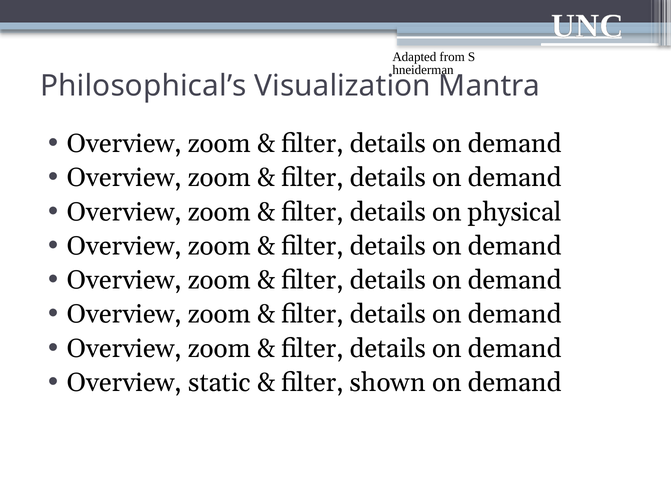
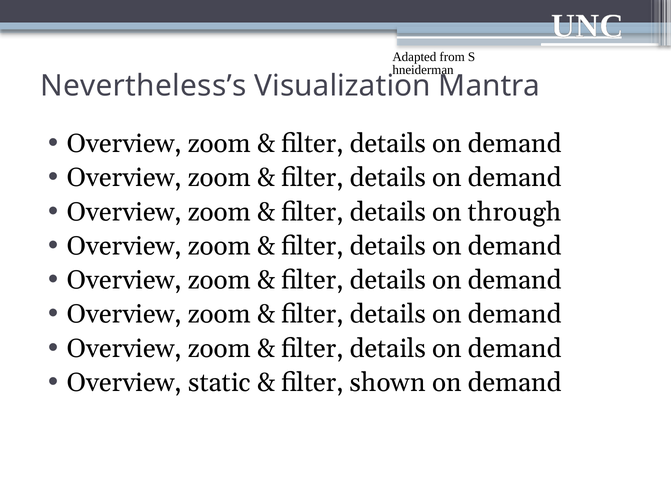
Philosophical’s: Philosophical’s -> Nevertheless’s (143, 86)
physical: physical -> through (515, 212)
